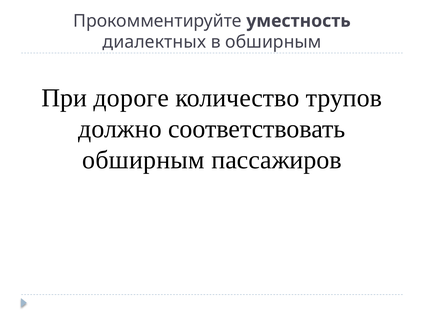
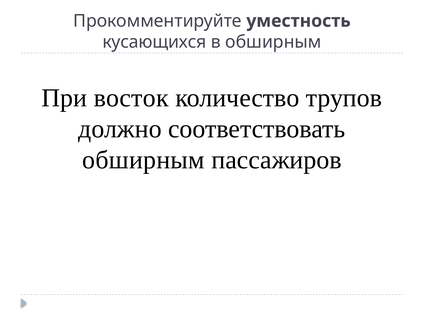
диалектных: диалектных -> кусающихся (154, 42)
дороге: дороге -> восток (131, 98)
